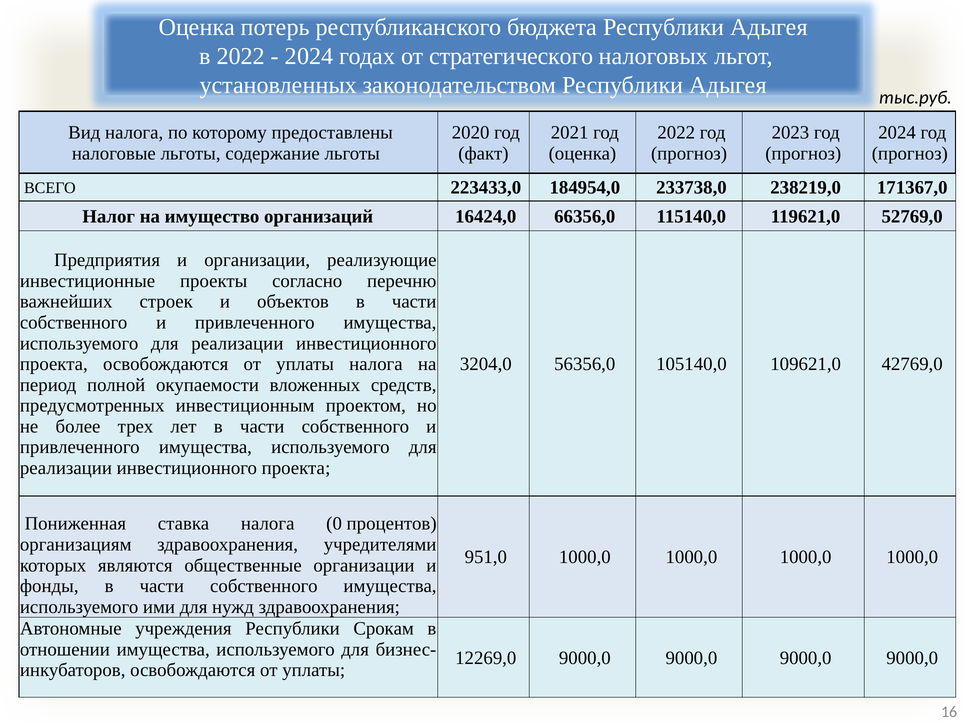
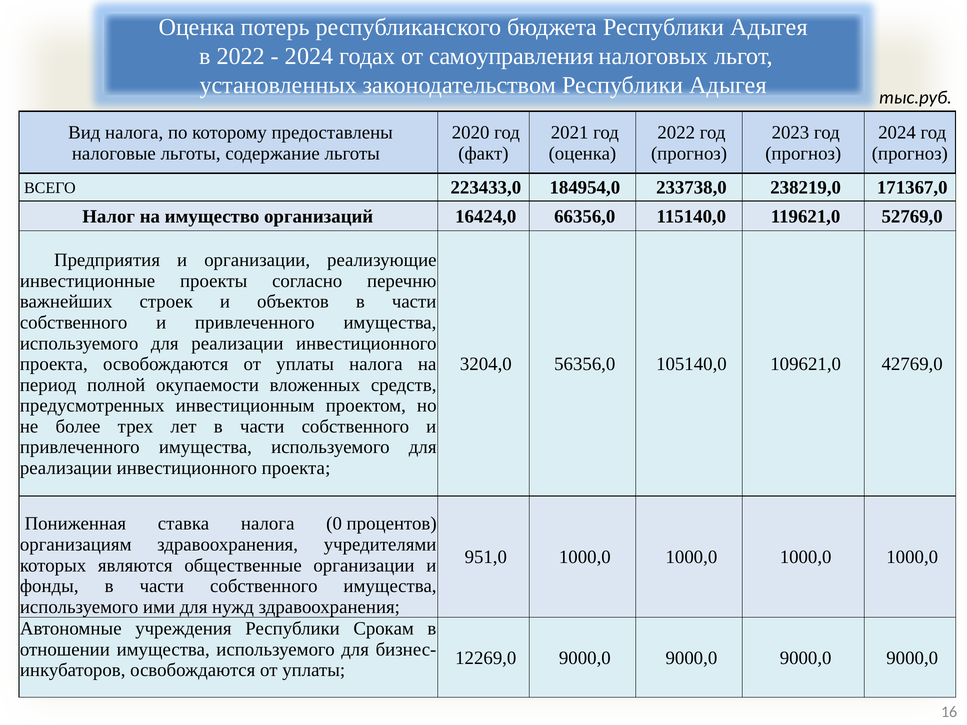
стратегического: стратегического -> самоуправления (511, 56)
